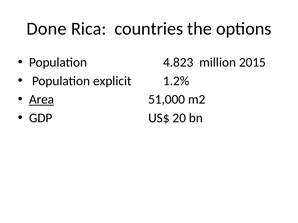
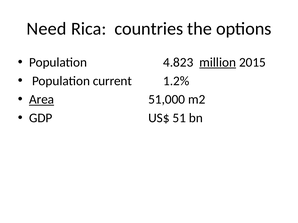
Done: Done -> Need (46, 29)
million underline: none -> present (218, 63)
explicit: explicit -> current (112, 81)
20: 20 -> 51 (179, 118)
